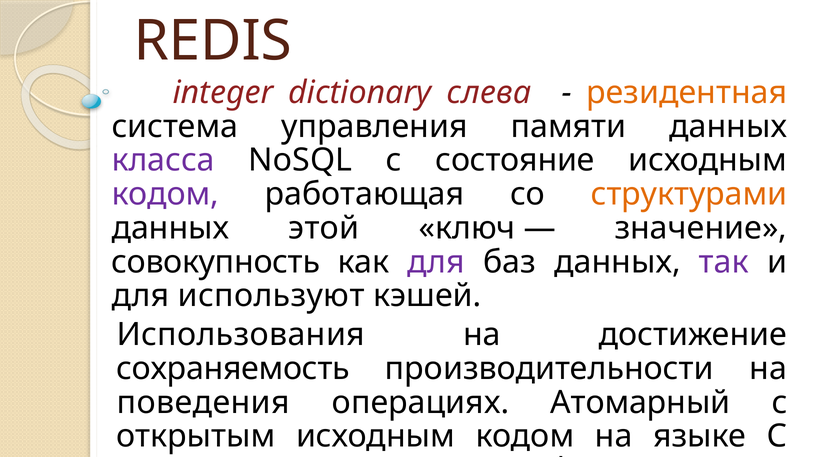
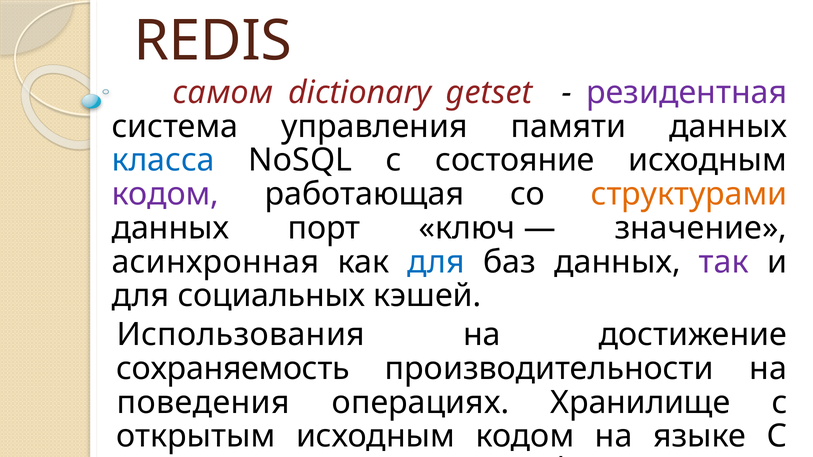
integer: integer -> самом (223, 93)
слева: слева -> getset (489, 93)
резидентная colour: orange -> purple (687, 93)
класса colour: purple -> blue (163, 160)
этой: этой -> порт (324, 228)
совокупность: совокупность -> асинхронная (215, 262)
для colour: purple -> blue (436, 262)
используют: используют -> социальных (271, 296)
Атомарный: Атомарный -> Хранилище (640, 403)
